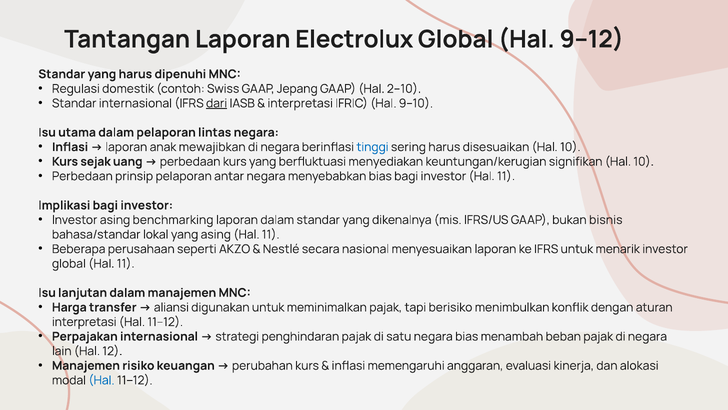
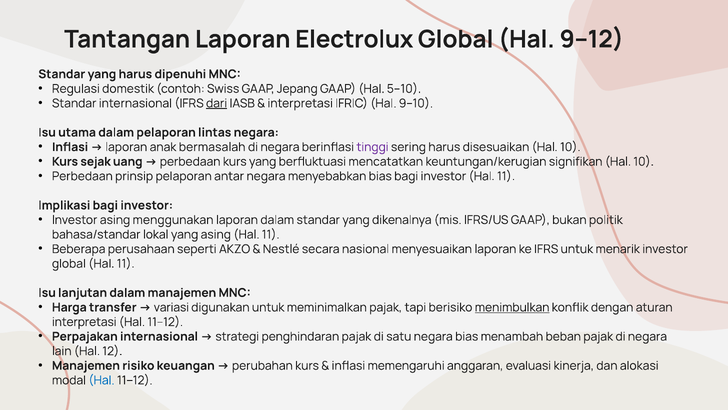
2–10: 2–10 -> 5–10 (404, 89)
mewajibkan: mewajibkan -> bermasalah (212, 147)
tinggi colour: blue -> purple (373, 147)
menyediakan: menyediakan -> mencatatkan (386, 161)
benchmarking: benchmarking -> menggunakan (173, 220)
bisnis: bisnis -> politik (606, 220)
aliansi: aliansi -> variasi (171, 307)
menimbulkan underline: none -> present (512, 307)
